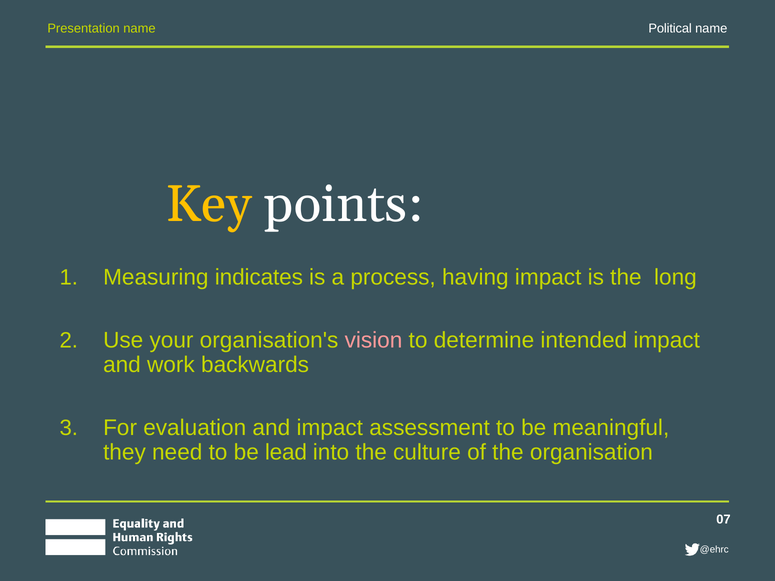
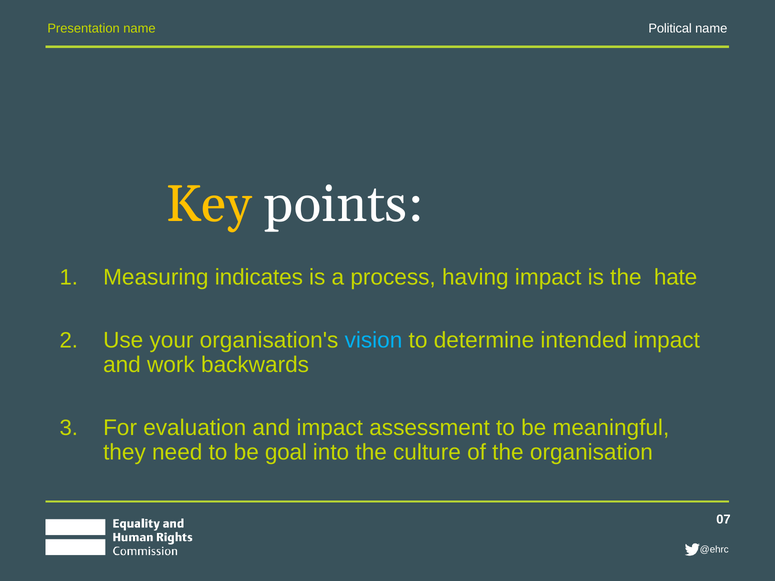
long: long -> hate (676, 277)
vision colour: pink -> light blue (374, 340)
lead: lead -> goal (286, 452)
